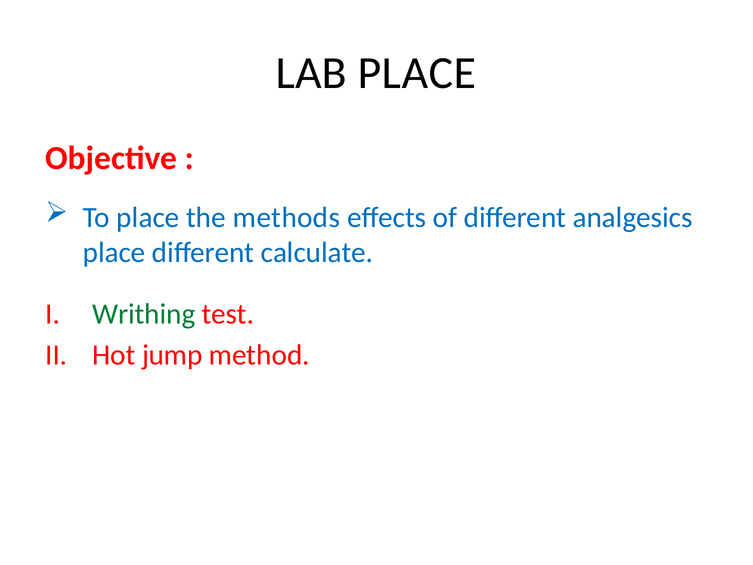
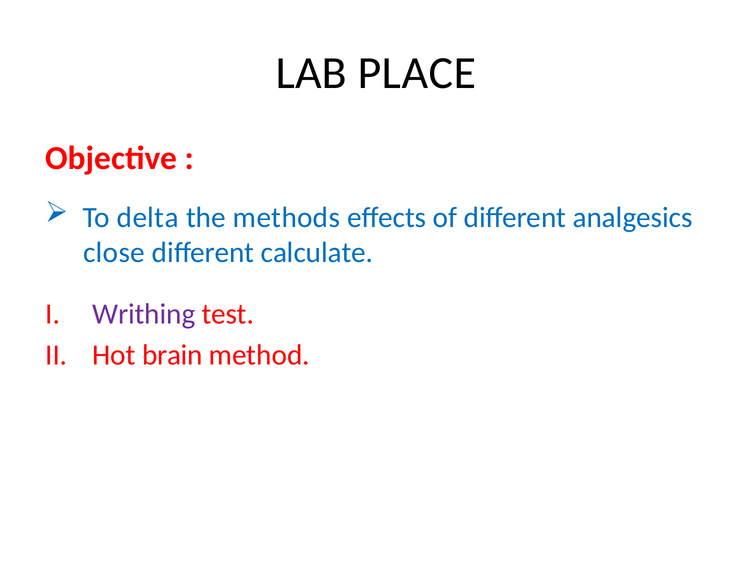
To place: place -> delta (148, 217)
place: place -> close (114, 252)
Writhing colour: green -> purple (144, 314)
jump: jump -> brain (172, 355)
